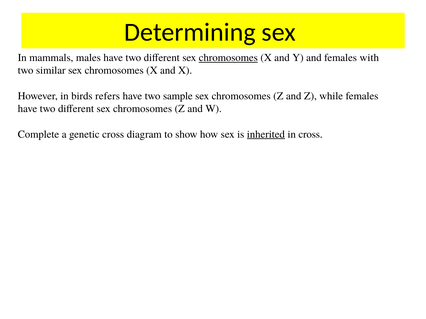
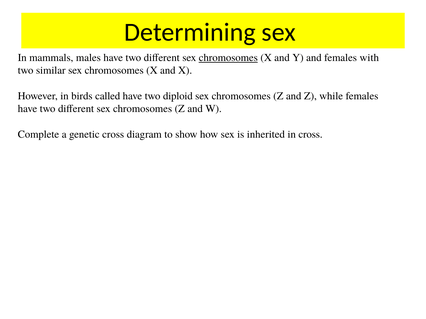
refers: refers -> called (108, 96)
sample: sample -> diploid (178, 96)
inherited underline: present -> none (266, 134)
